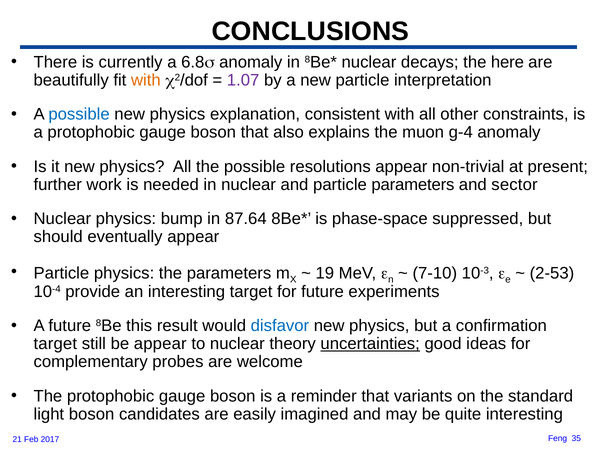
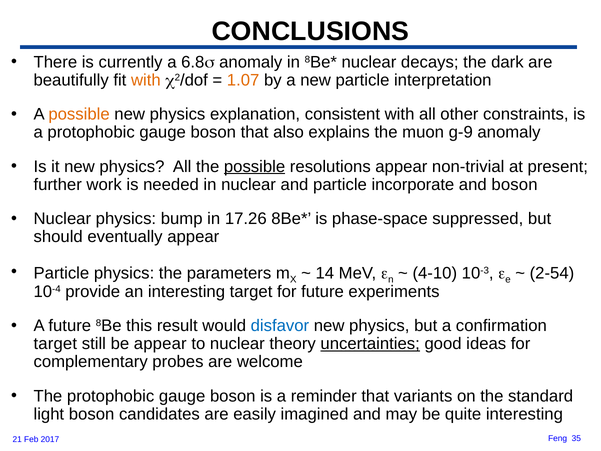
here: here -> dark (507, 62)
1.07 colour: purple -> orange (243, 80)
possible colour: blue -> orange (79, 114)
g-4: g-4 -> g-9 (461, 132)
possible underline: none -> present (255, 166)
particle parameters: parameters -> incorporate (413, 184)
and sector: sector -> boson (515, 184)
87.64: 87.64 -> 17.26 (246, 219)
19: 19 -> 14 (325, 273)
7-10: 7-10 -> 4-10 (435, 273)
2-53: 2-53 -> 2-54 (552, 273)
